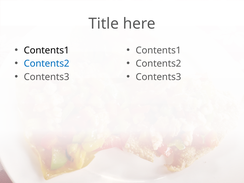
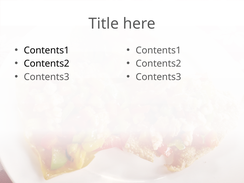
Contents2 colour: blue -> black (47, 64)
